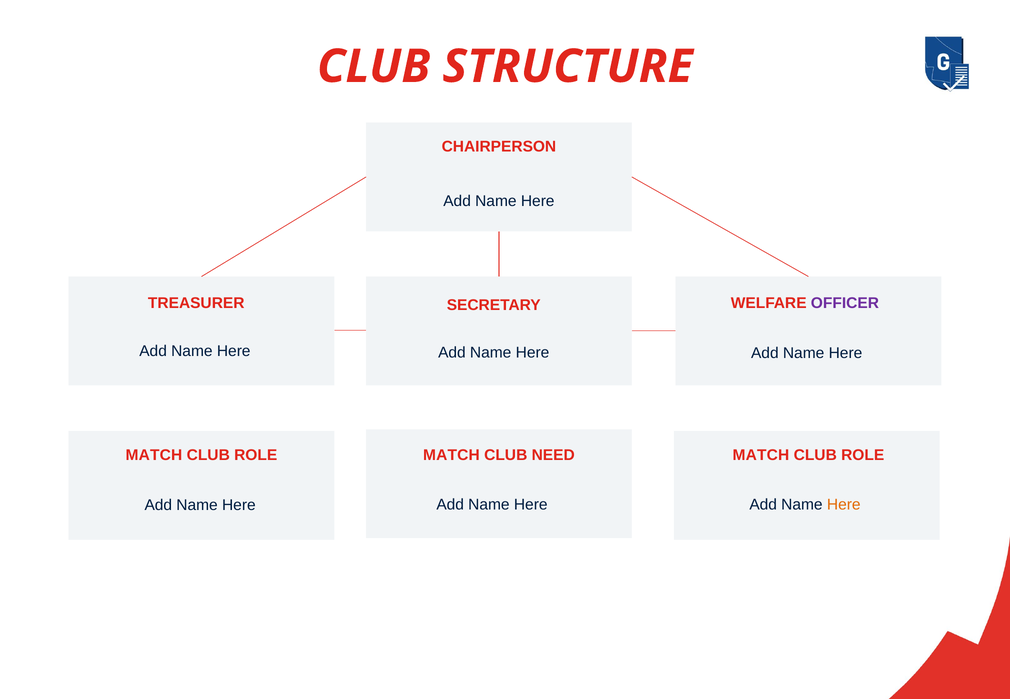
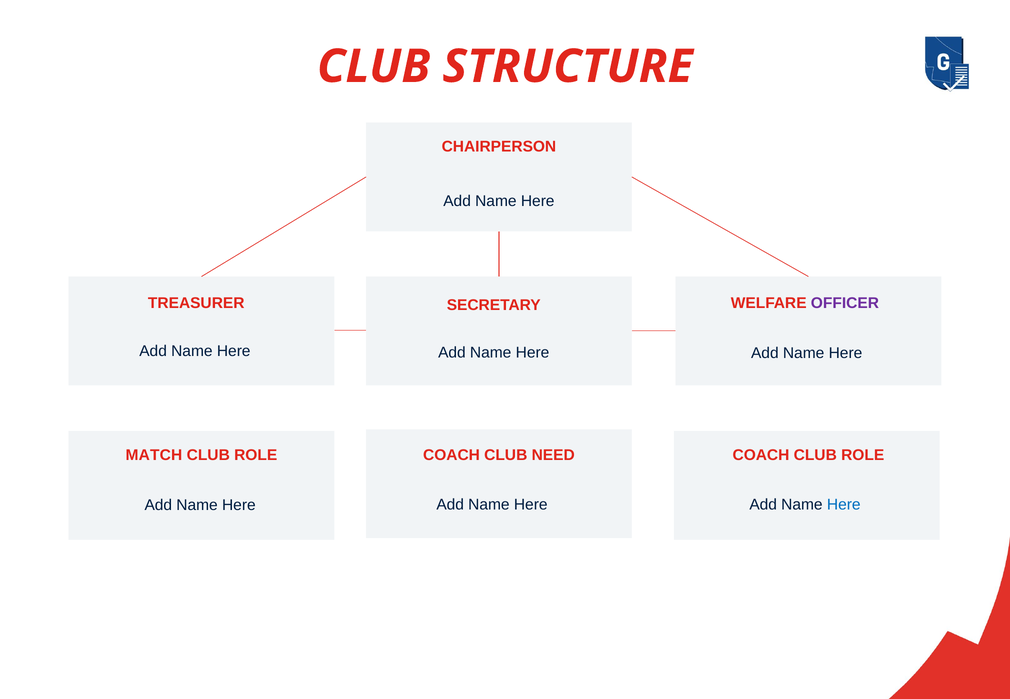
MATCH: MATCH -> COACH (451, 455)
MATCH: MATCH -> COACH (761, 455)
Here colour: orange -> blue (844, 505)
